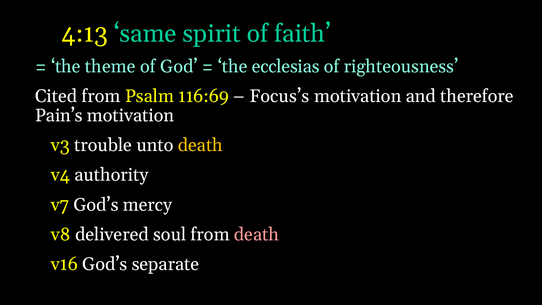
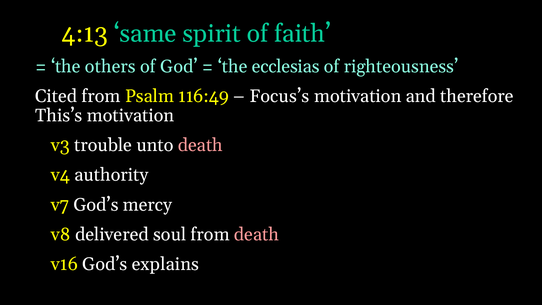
theme: theme -> others (110, 66)
116:69: 116:69 -> 116:49 (204, 96)
Pain’s: Pain’s -> This’s (59, 116)
death colour: yellow -> pink (200, 145)
separate: separate -> explains (165, 264)
